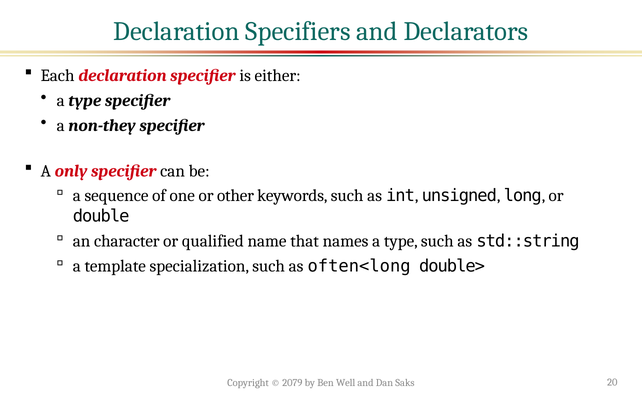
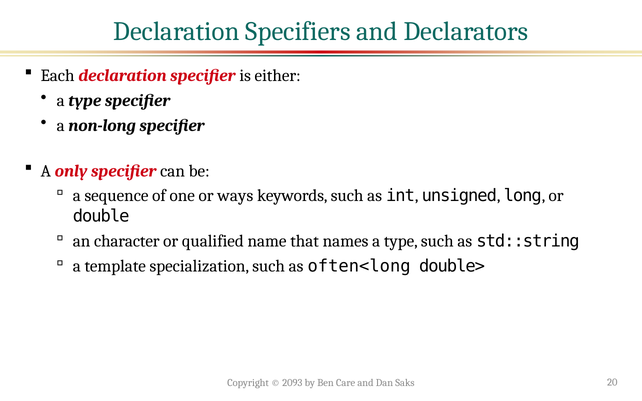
non-they: non-they -> non-long (102, 126)
other: other -> ways (235, 196)
2079: 2079 -> 2093 (292, 383)
Well: Well -> Care (346, 383)
